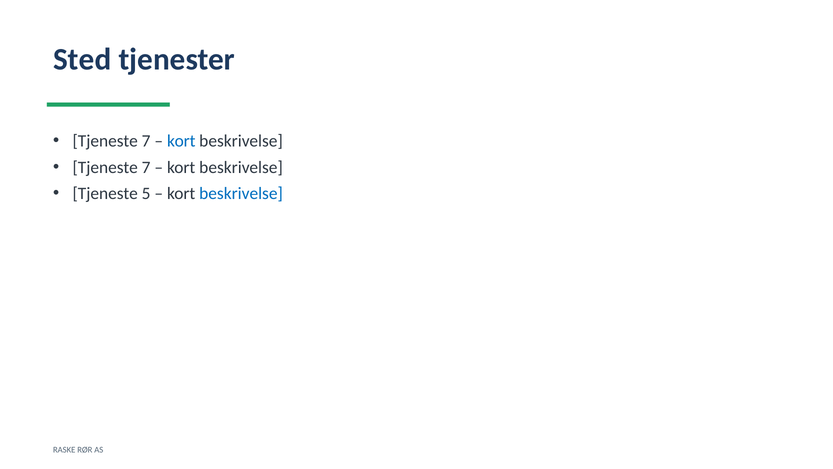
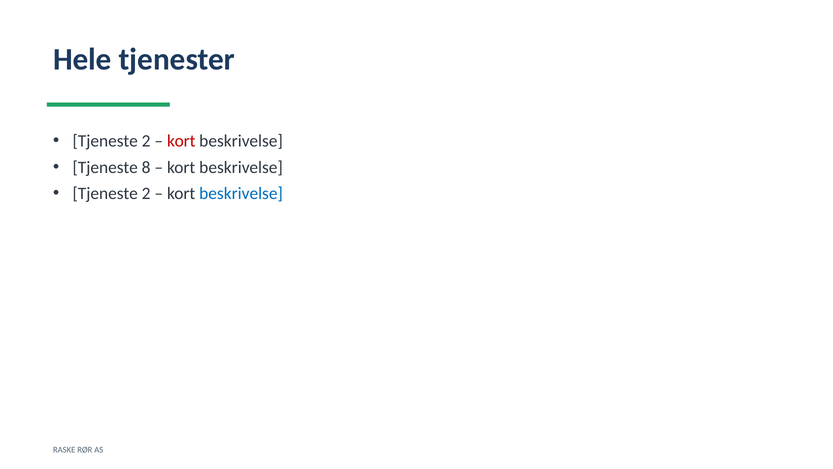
Sted: Sted -> Hele (82, 59)
7: 7 -> 2 (146, 141)
kort colour: blue -> red (181, 141)
7: 7 -> 8 (146, 167)
5: 5 -> 2 (146, 193)
